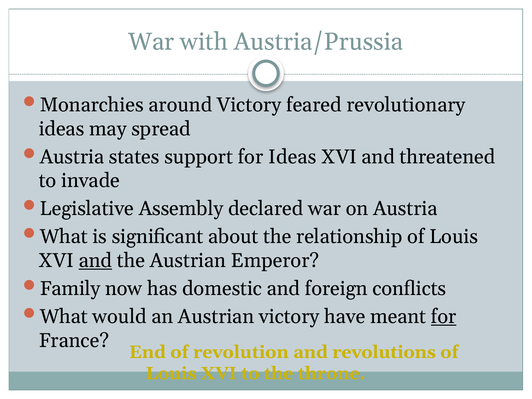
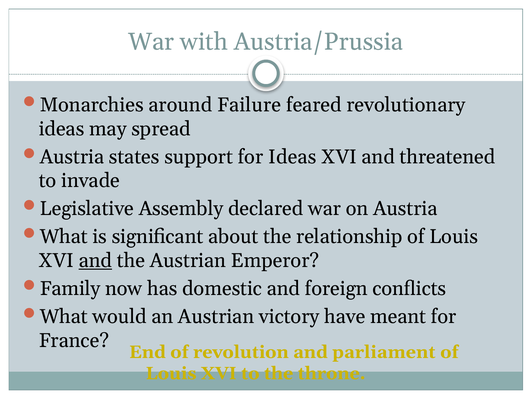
around Victory: Victory -> Failure (249, 105)
for underline: present -> none (444, 317)
revolutions: revolutions -> parliament (384, 352)
